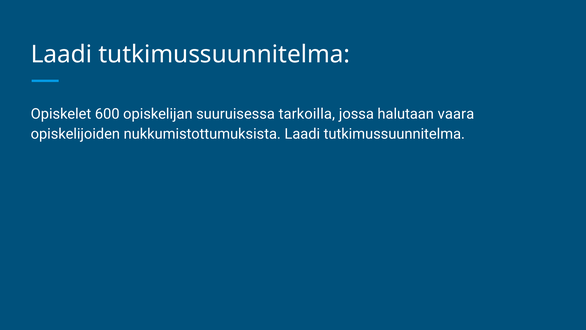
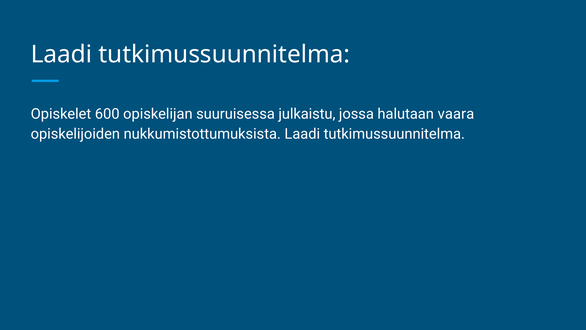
tarkoilla: tarkoilla -> julkaistu (307, 114)
